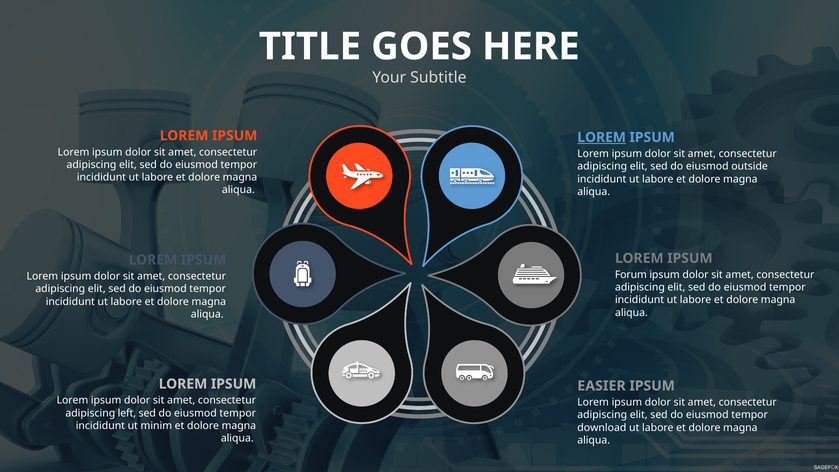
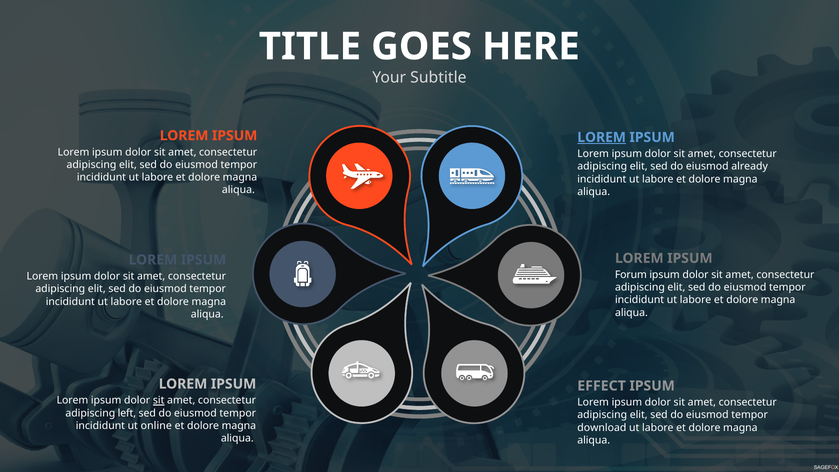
outside: outside -> already (750, 166)
EASIER: EASIER -> EFFECT (602, 386)
sit underline: none -> present (159, 400)
minim: minim -> online (156, 426)
